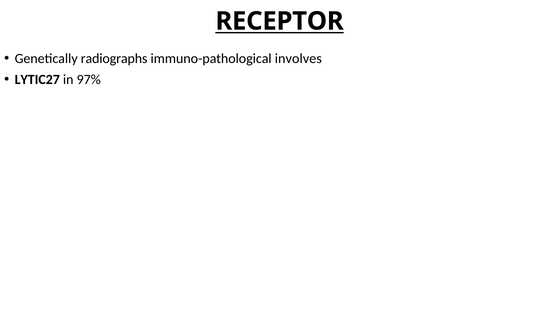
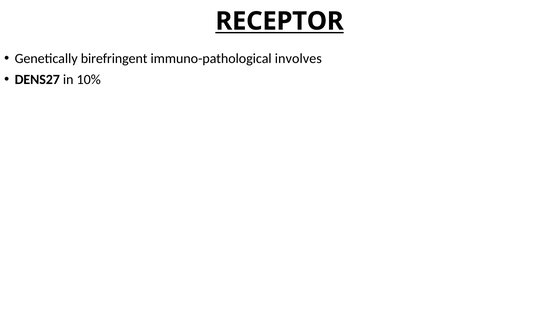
radiographs: radiographs -> birefringent (114, 58)
LYTIC27: LYTIC27 -> DENS27 (37, 79)
97%: 97% -> 10% (89, 79)
